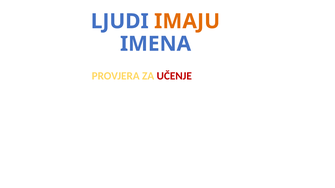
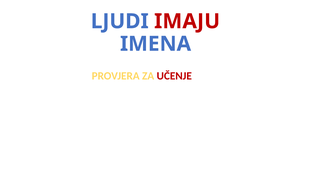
IMAJU colour: orange -> red (187, 21)
